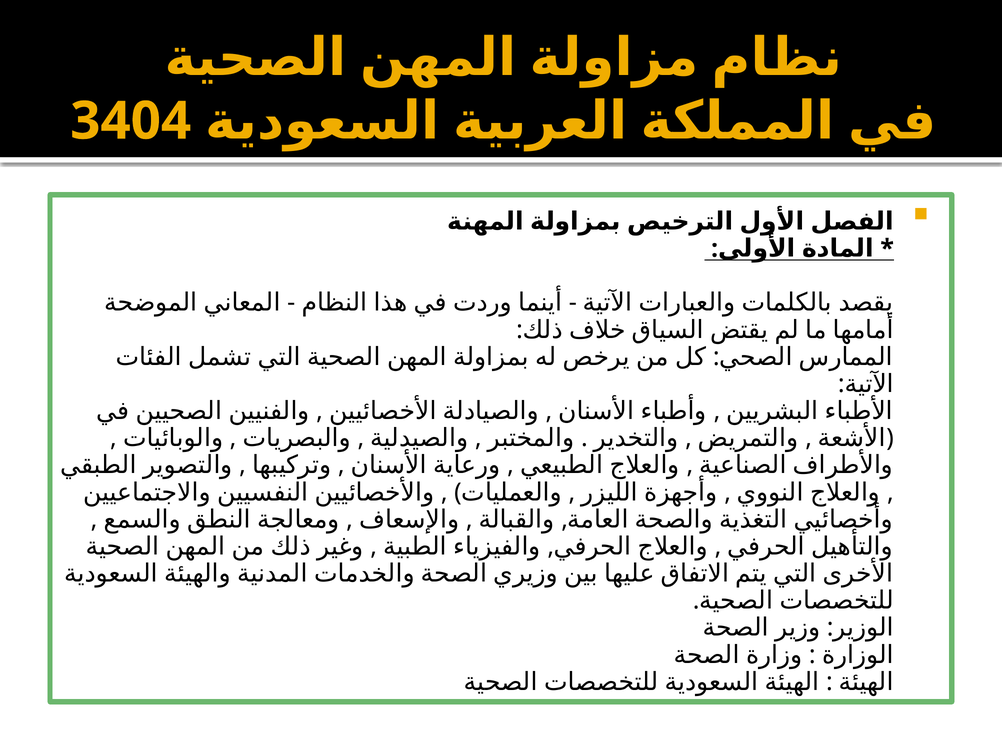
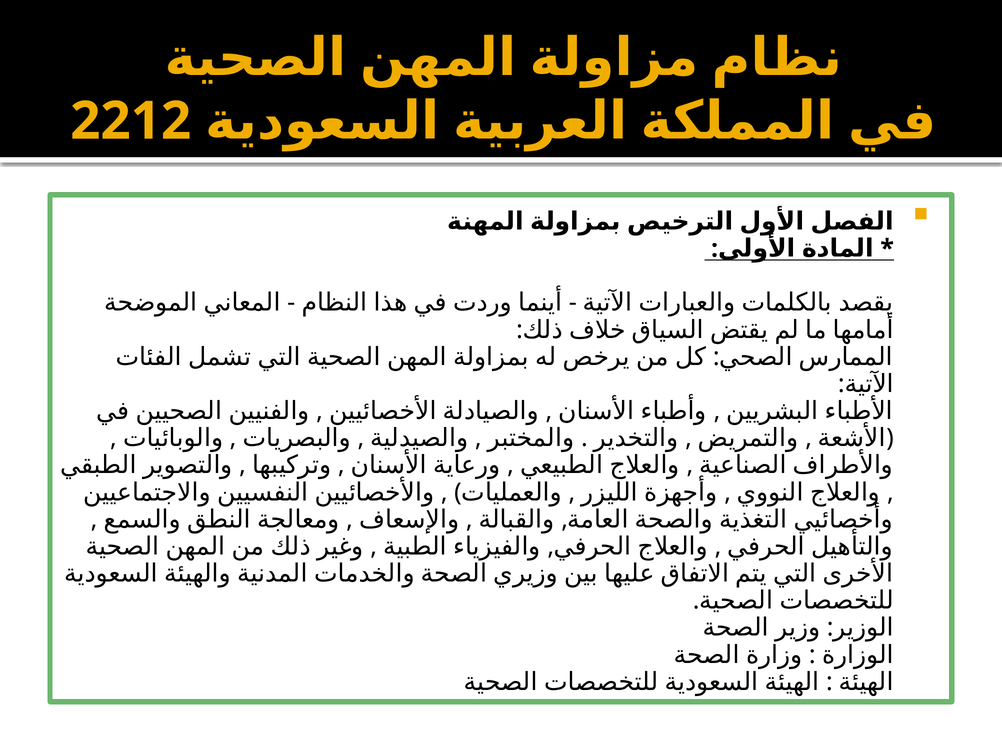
3404: 3404 -> 2212 (131, 121)
